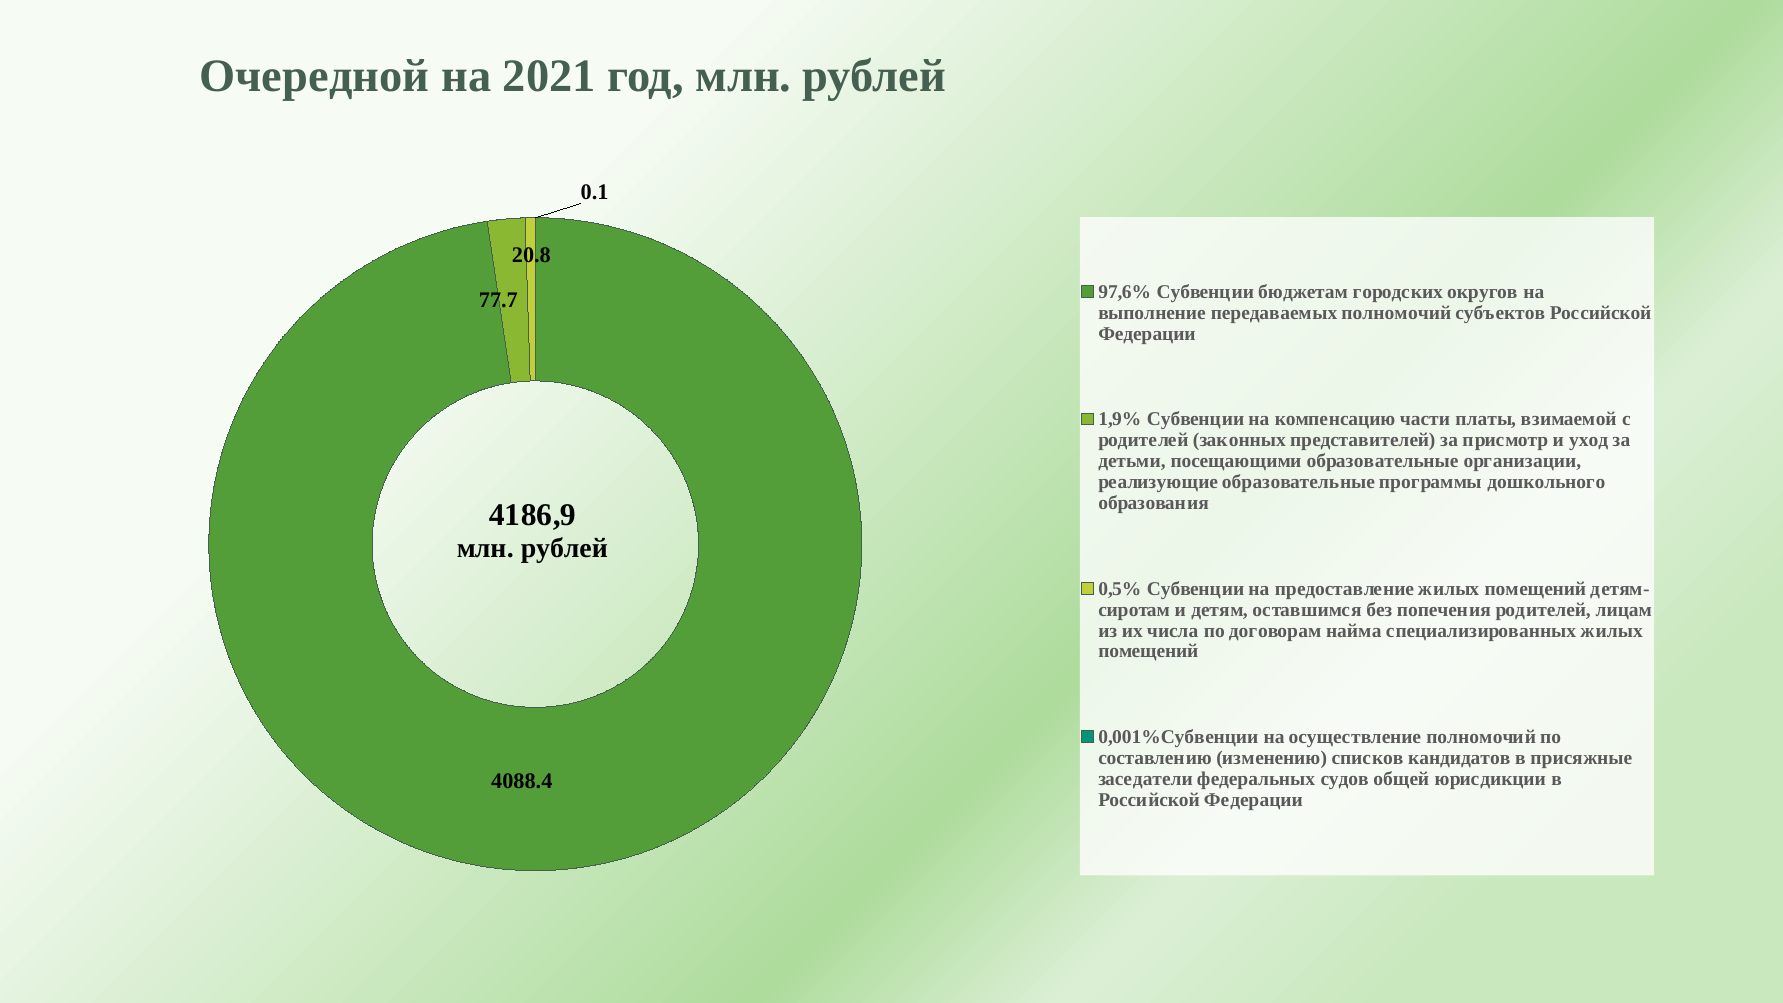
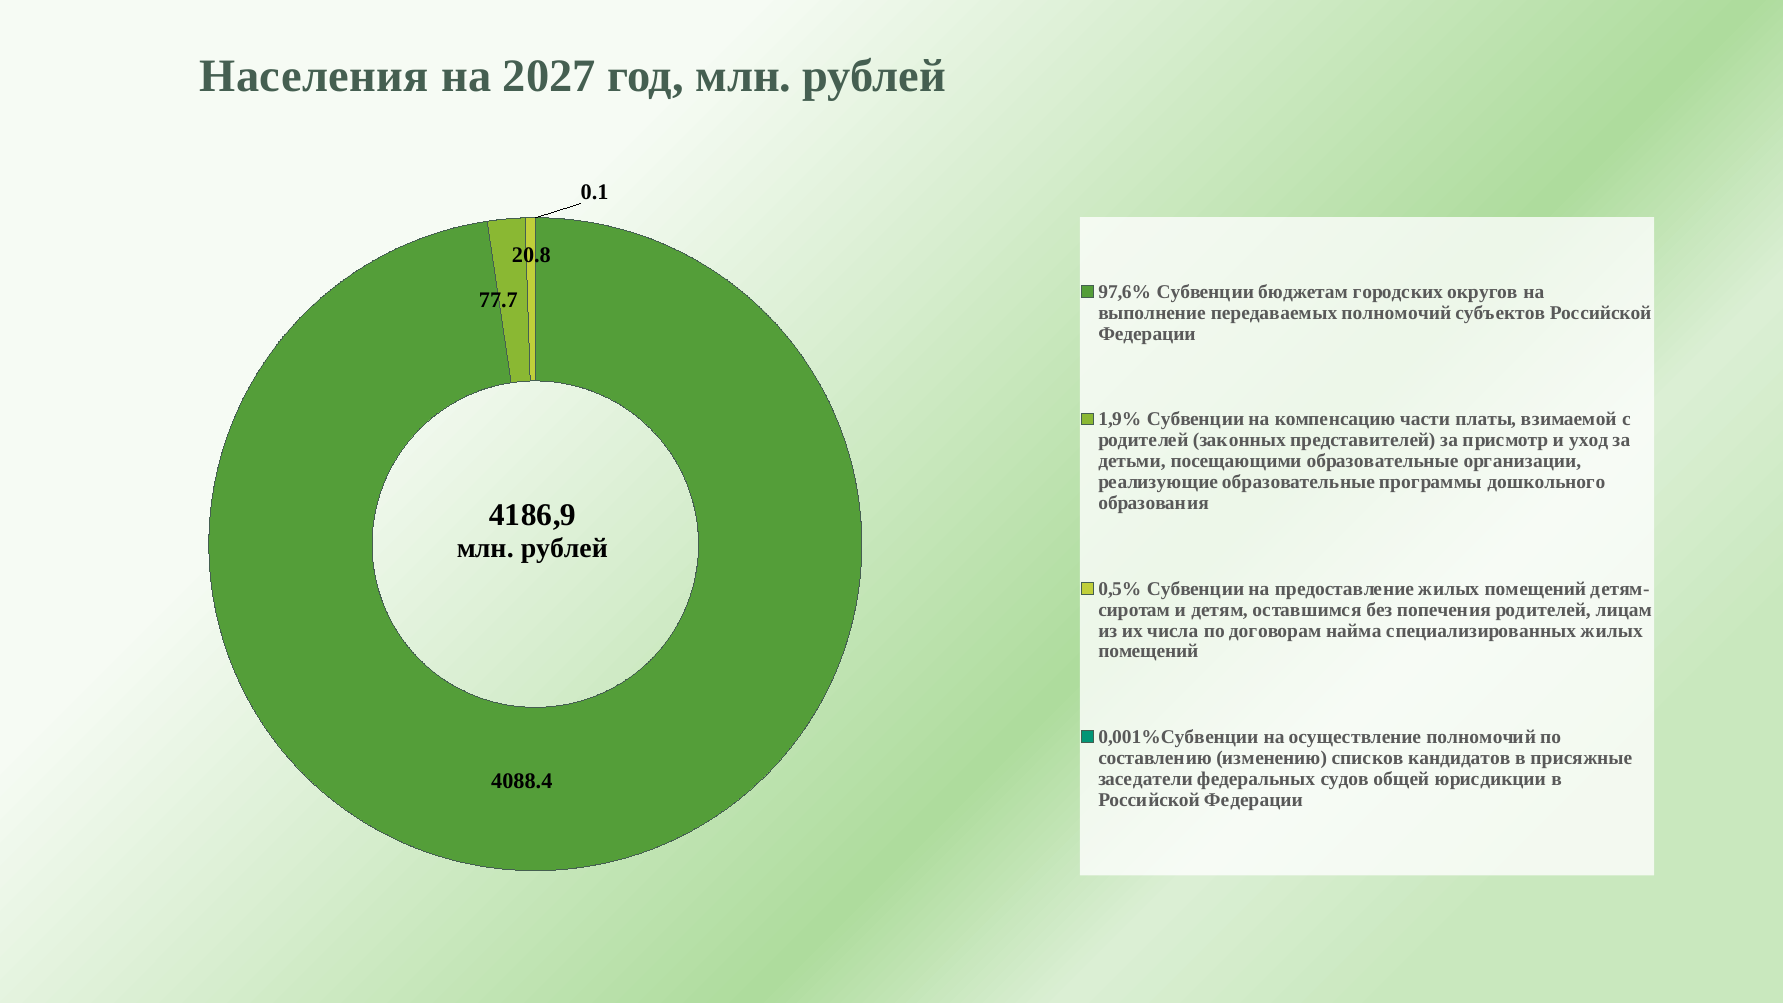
Очередной: Очередной -> Населения (314, 76)
2021: 2021 -> 2027 (549, 76)
